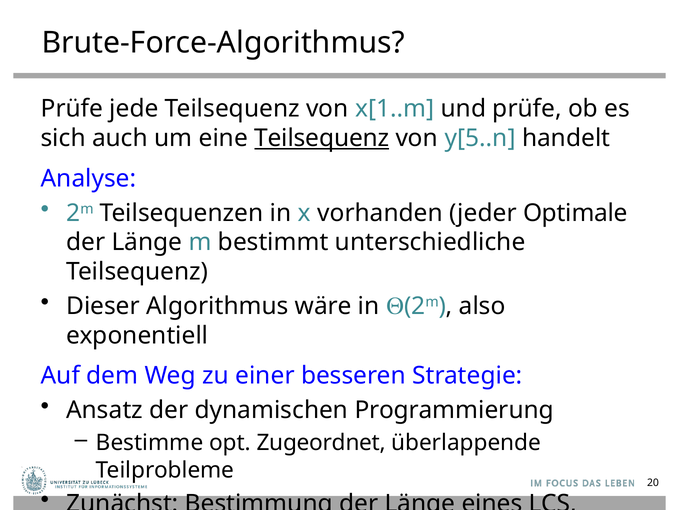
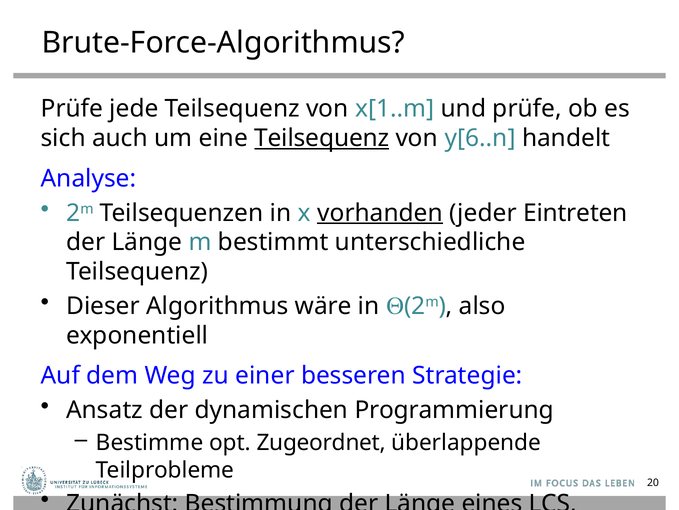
y[5..n: y[5..n -> y[6..n (480, 138)
vorhanden underline: none -> present (380, 213)
Optimale: Optimale -> Eintreten (575, 213)
